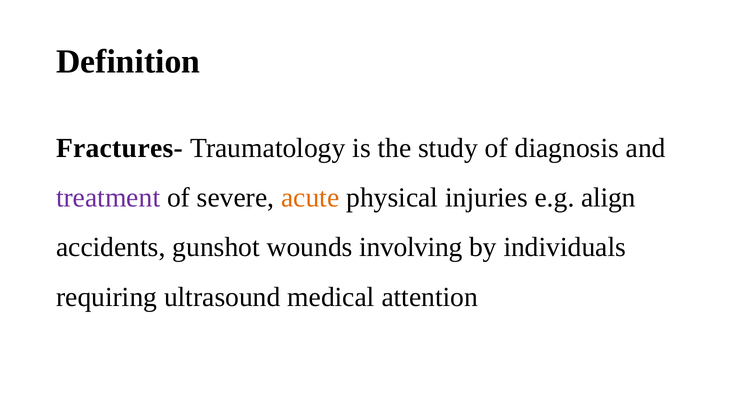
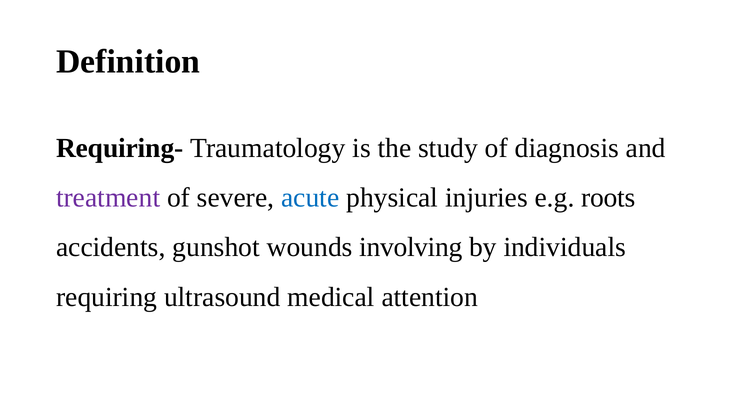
Fractures-: Fractures- -> Requiring- (120, 148)
acute colour: orange -> blue (310, 198)
align: align -> roots (608, 198)
